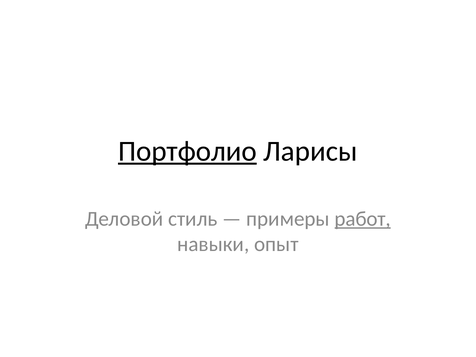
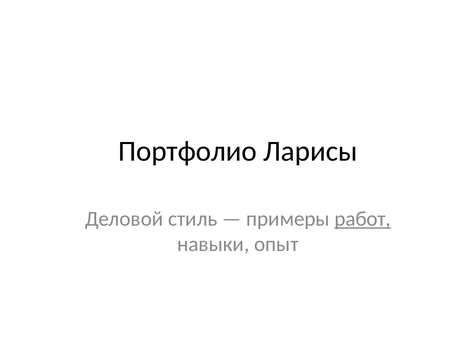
Портфолио underline: present -> none (187, 151)
